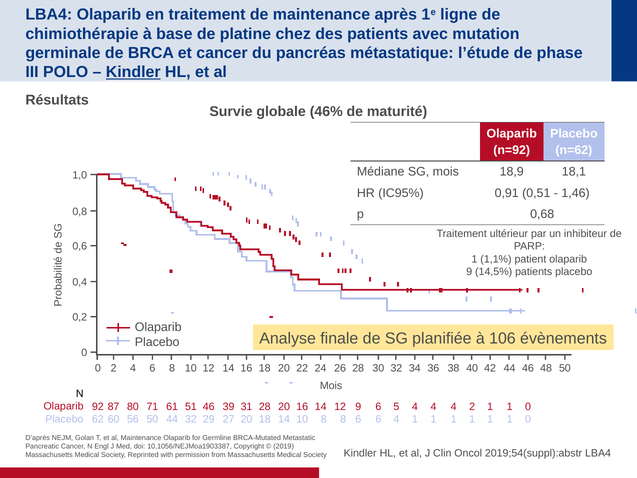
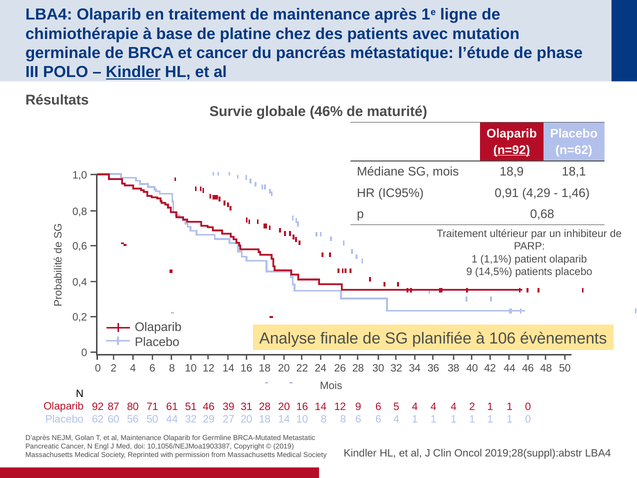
n=92 underline: none -> present (512, 150)
0,51: 0,51 -> 4,29 (536, 193)
2019;54(suppl):abstr: 2019;54(suppl):abstr -> 2019;28(suppl):abstr (534, 453)
